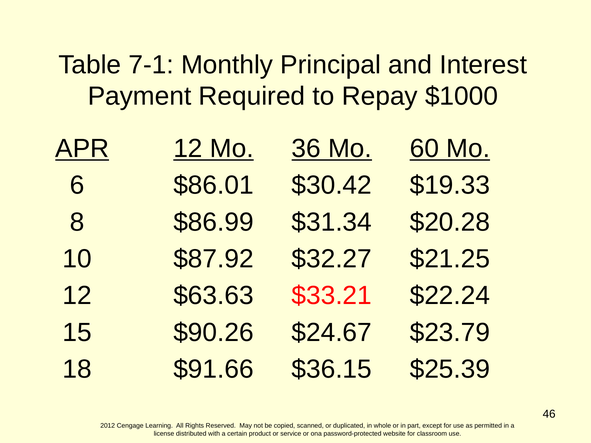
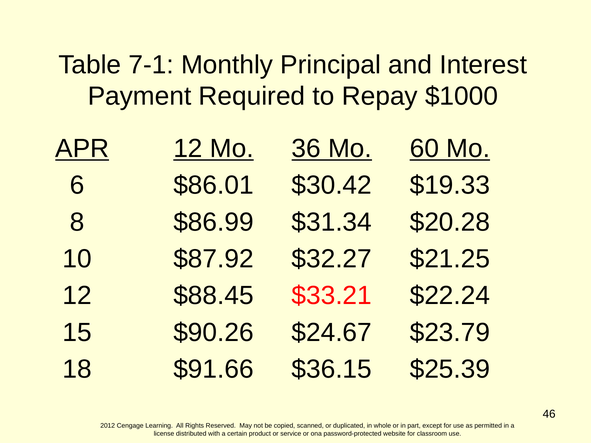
$63.63: $63.63 -> $88.45 (214, 296)
